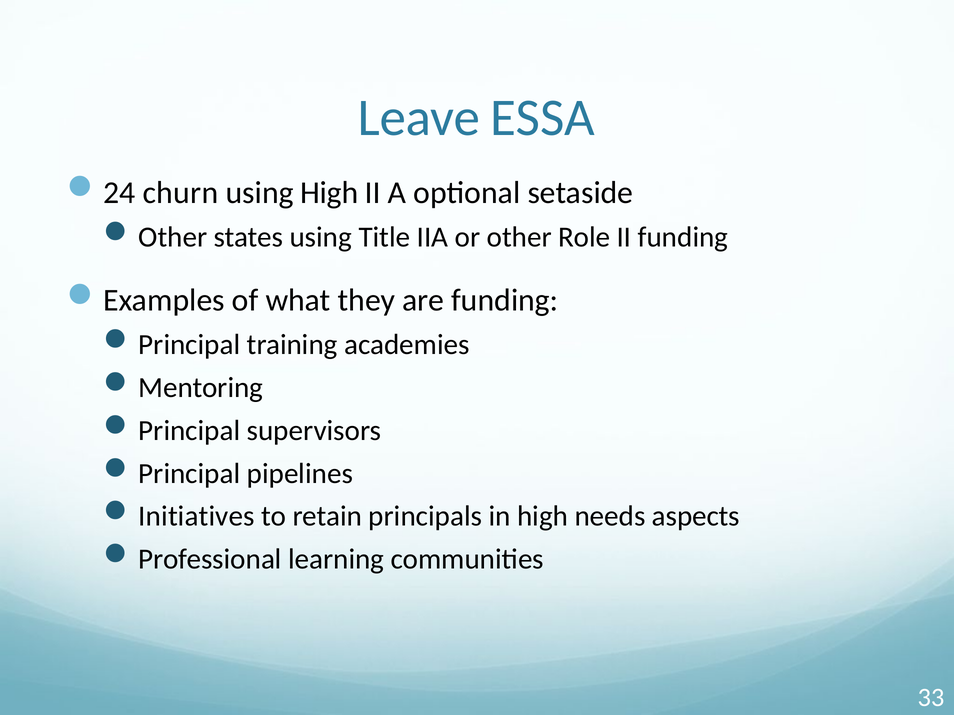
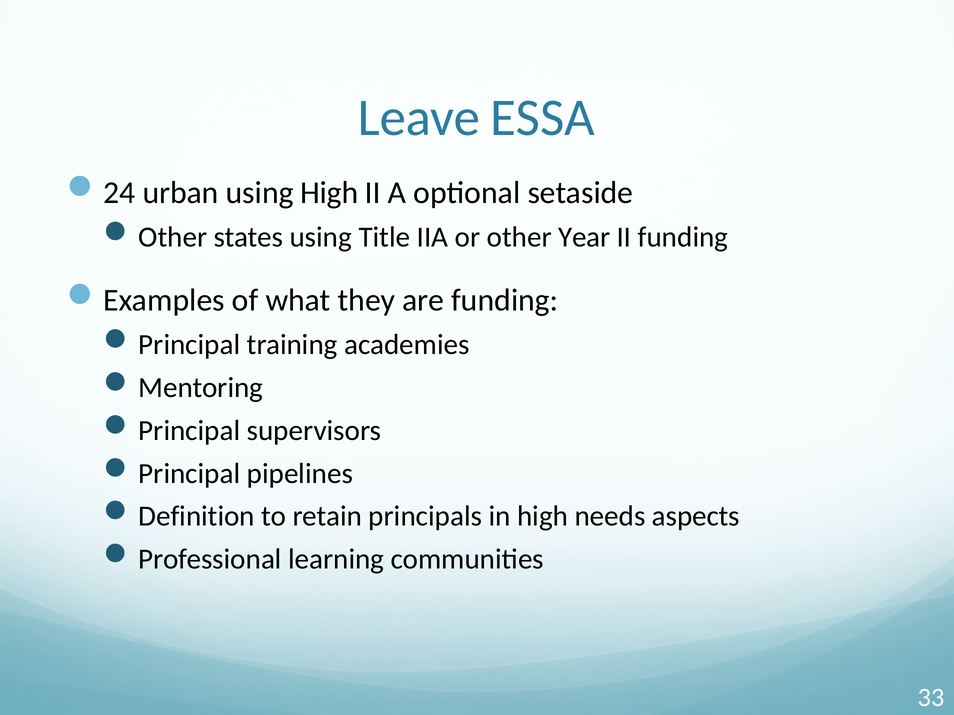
churn: churn -> urban (181, 193)
Role: Role -> Year (584, 237)
Initiatives: Initiatives -> Definition (197, 517)
